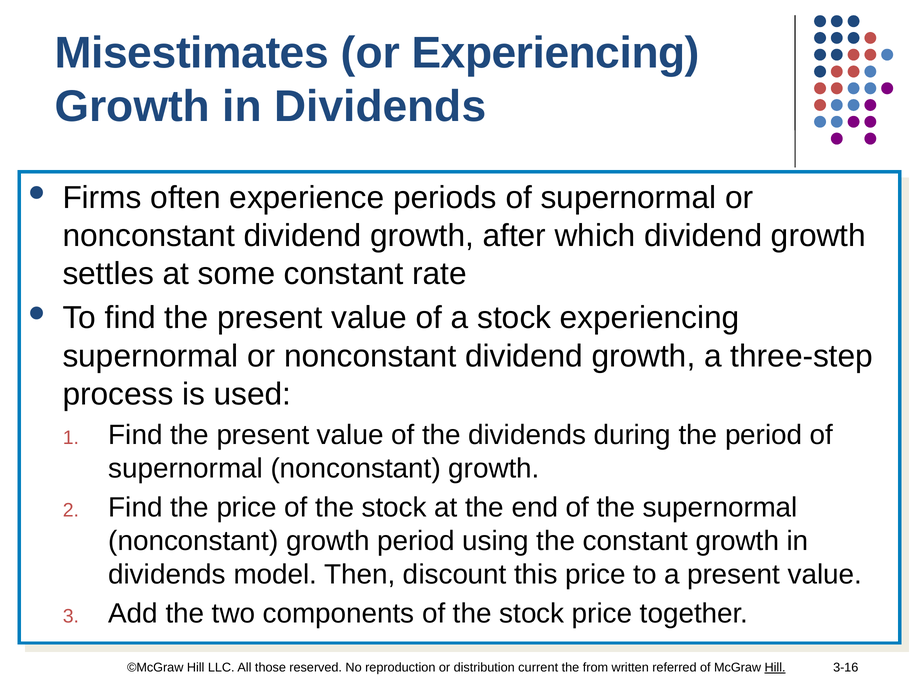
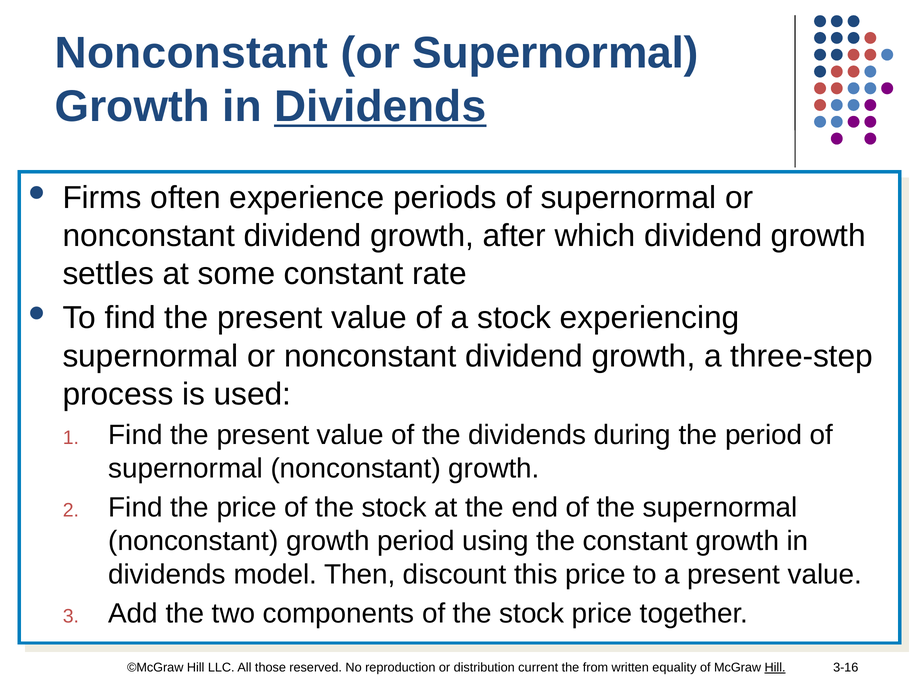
Misestimates: Misestimates -> Nonconstant (192, 53)
or Experiencing: Experiencing -> Supernormal (556, 53)
Dividends underline: none -> present (380, 107)
referred: referred -> equality (674, 667)
